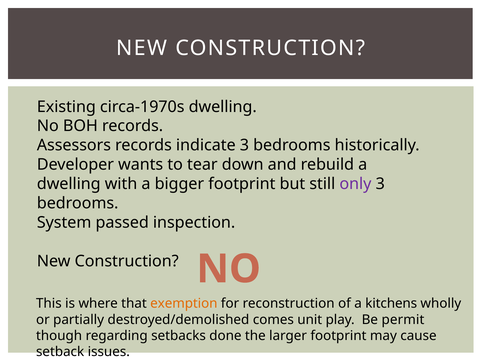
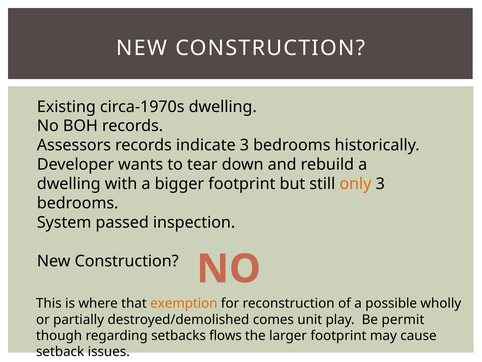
only colour: purple -> orange (355, 184)
kitchens: kitchens -> possible (391, 303)
done: done -> flows (225, 335)
